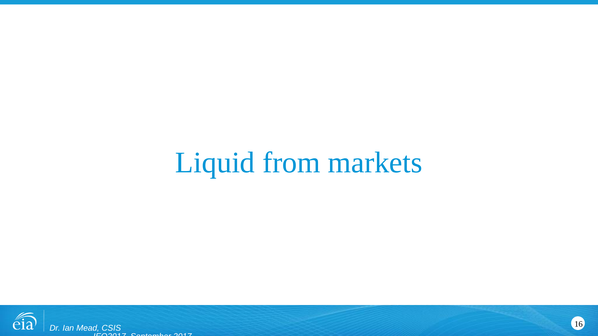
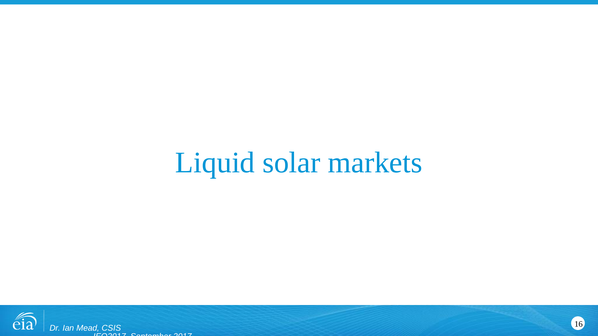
from: from -> solar (291, 163)
